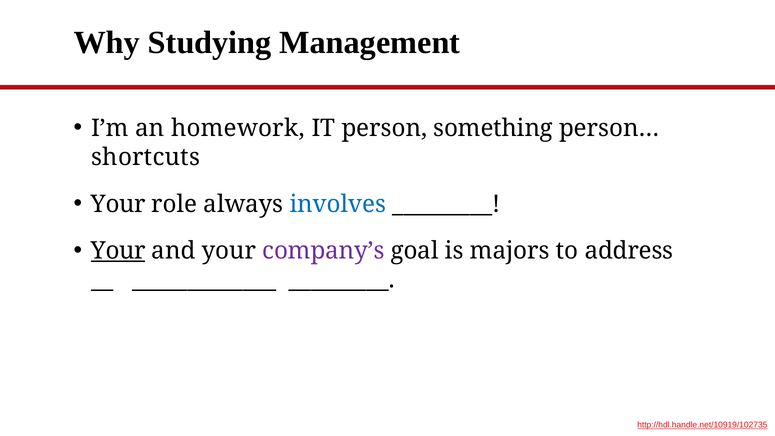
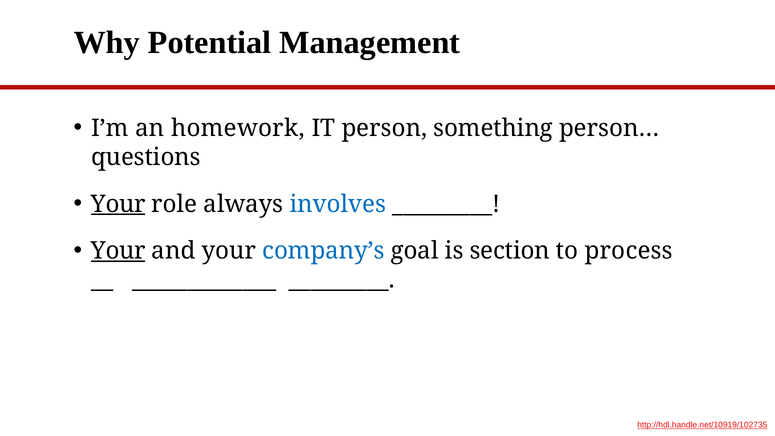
Studying: Studying -> Potential (210, 43)
shortcuts: shortcuts -> questions (146, 157)
Your underline: none -> present (118, 204)
company’s colour: purple -> blue (323, 251)
majors: majors -> section (510, 251)
address: address -> process (629, 251)
